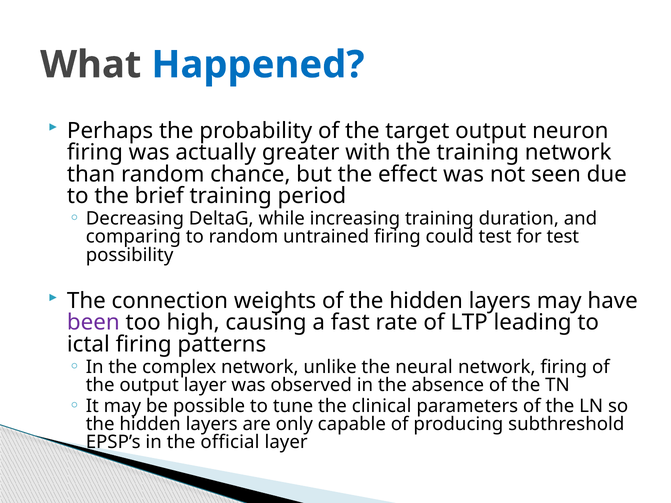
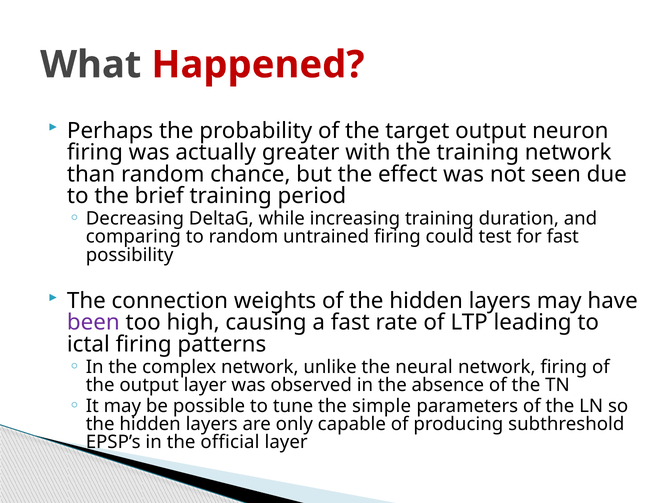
Happened colour: blue -> red (258, 65)
for test: test -> fast (563, 237)
clinical: clinical -> simple (382, 406)
